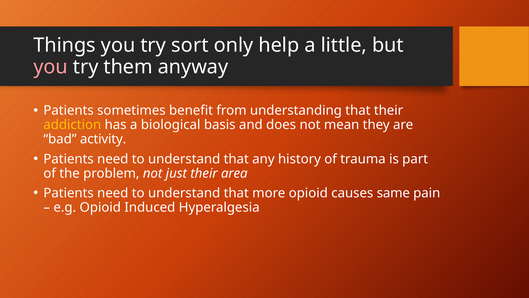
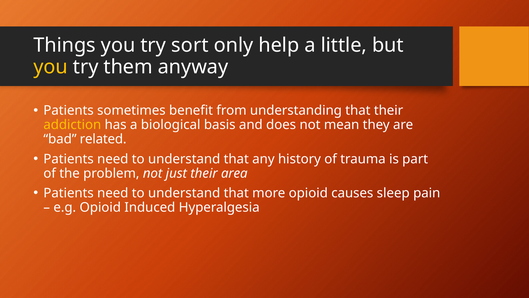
you colour: pink -> yellow (51, 67)
activity: activity -> related (103, 139)
same: same -> sleep (393, 193)
